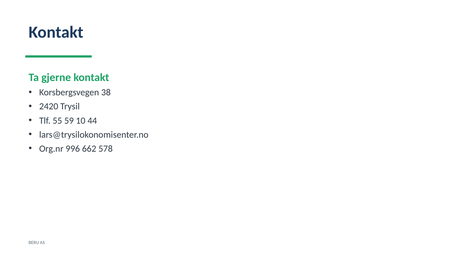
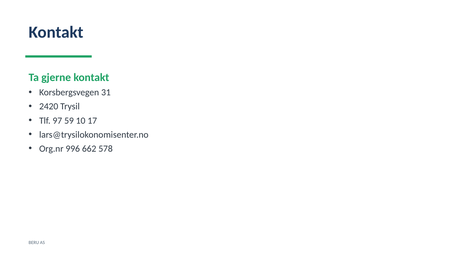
38: 38 -> 31 (106, 93)
55: 55 -> 97 (57, 121)
44: 44 -> 17 (92, 121)
